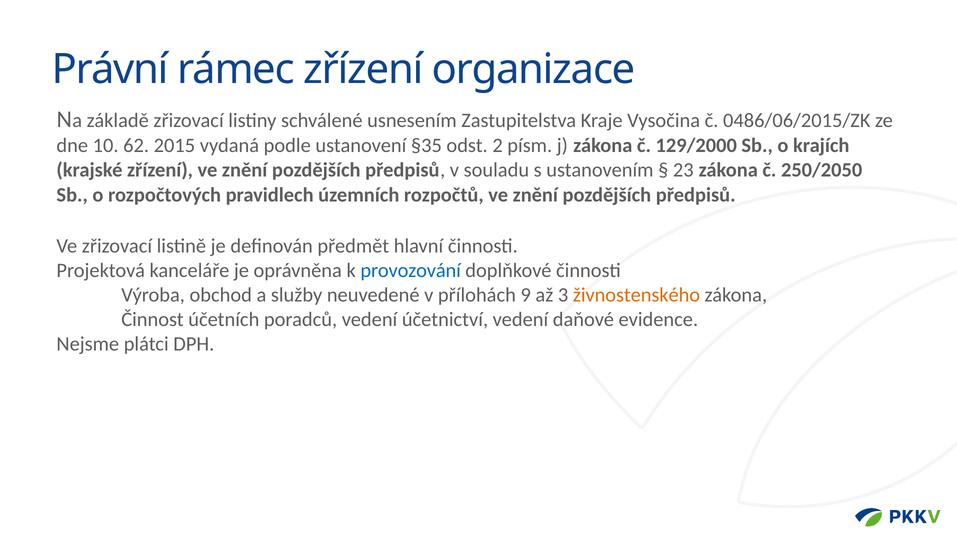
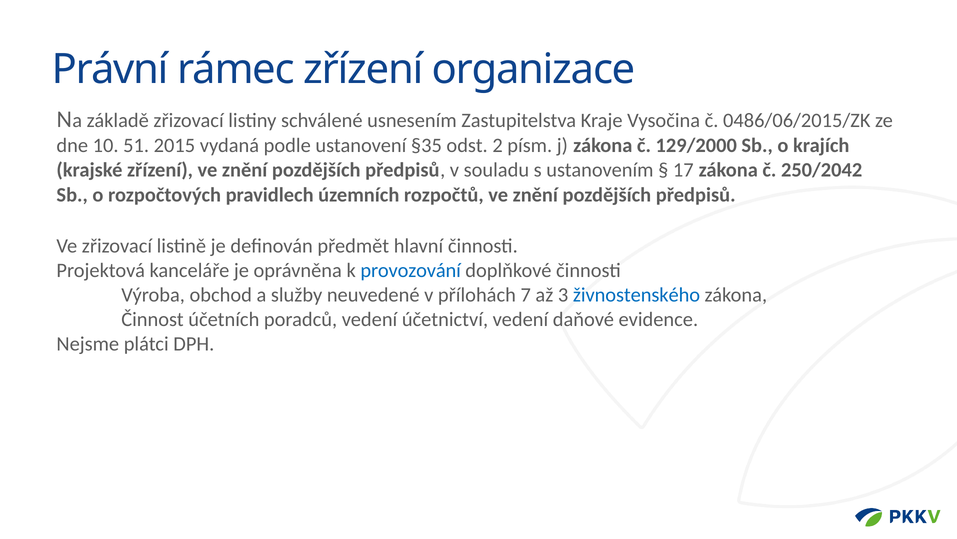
62: 62 -> 51 (136, 145)
23: 23 -> 17 (683, 170)
250/2050: 250/2050 -> 250/2042 (822, 170)
9: 9 -> 7 (526, 295)
živnostenského colour: orange -> blue (636, 295)
